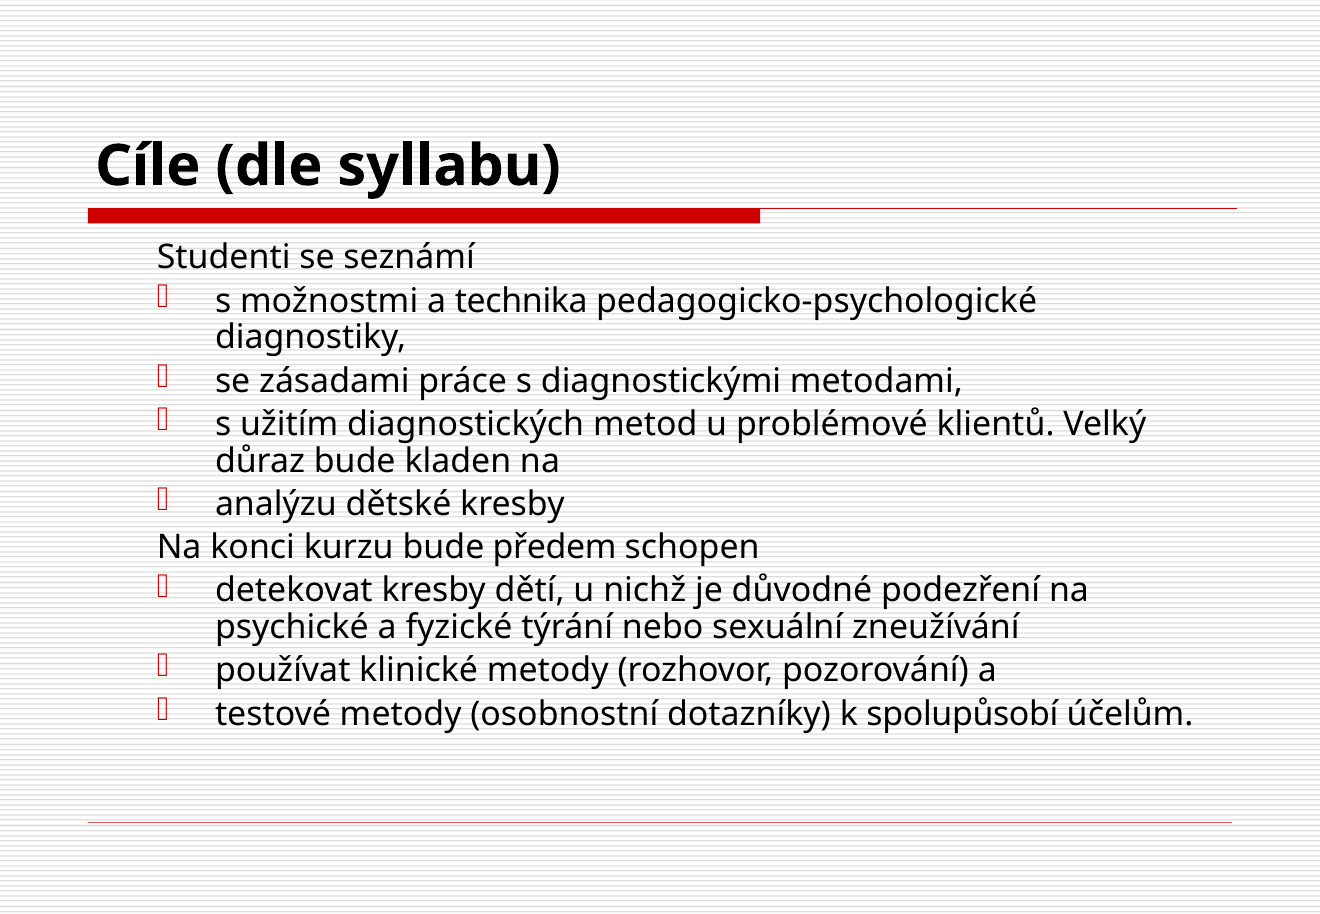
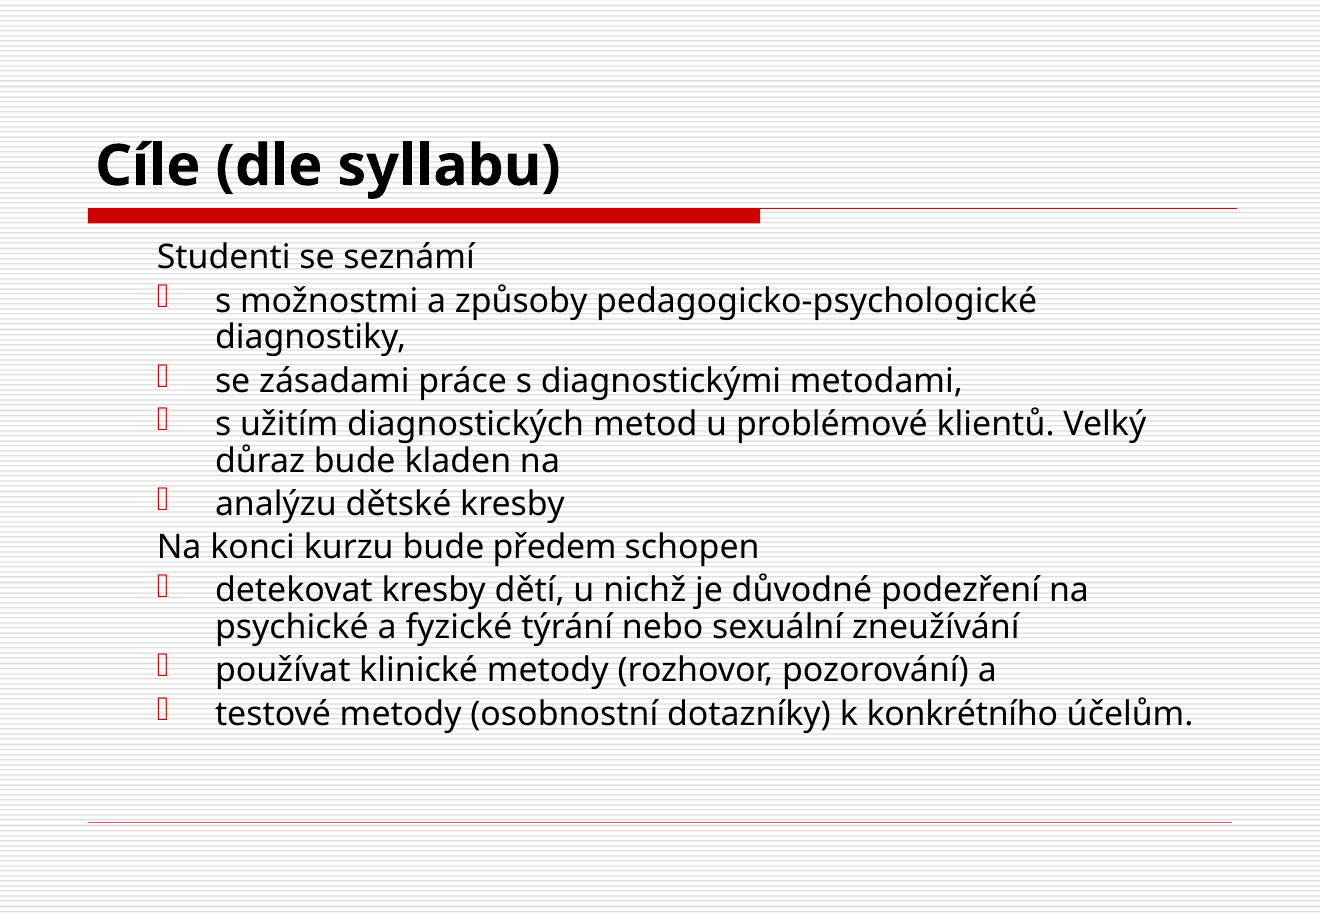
technika: technika -> způsoby (521, 301)
spolupůsobí: spolupůsobí -> konkrétního (962, 714)
